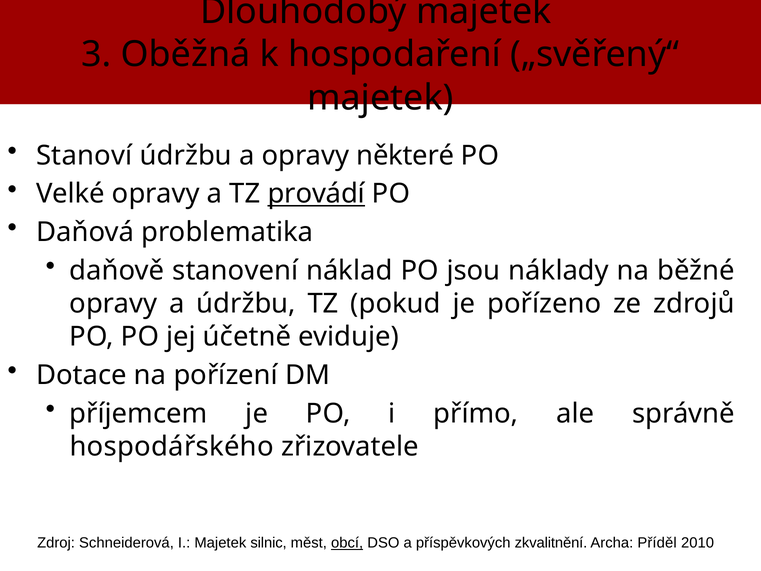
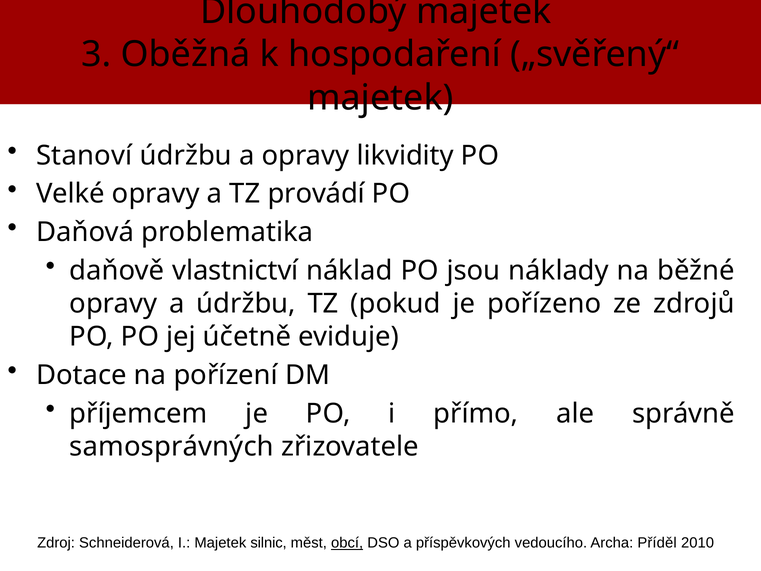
některé: některé -> likvidity (405, 155)
provádí underline: present -> none (316, 194)
stanovení: stanovení -> vlastnictví (235, 271)
hospodářského: hospodářského -> samosprávných (172, 446)
zkvalitnění: zkvalitnění -> vedoucího (551, 543)
